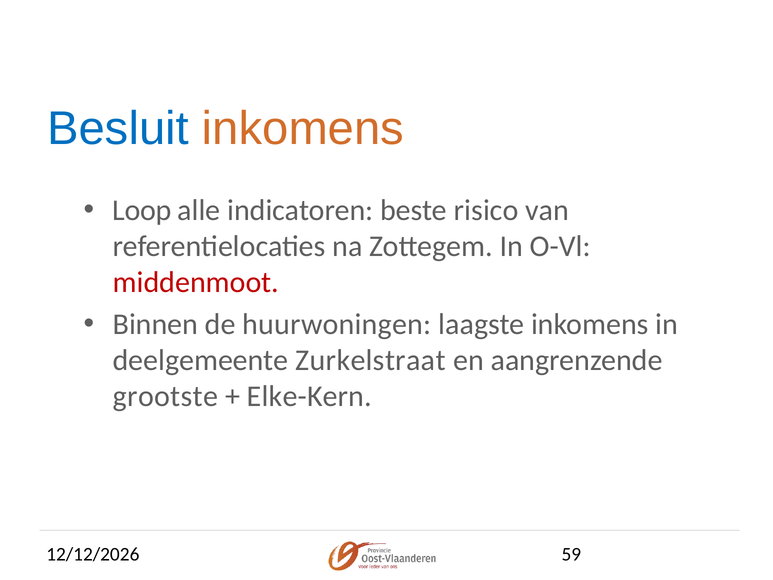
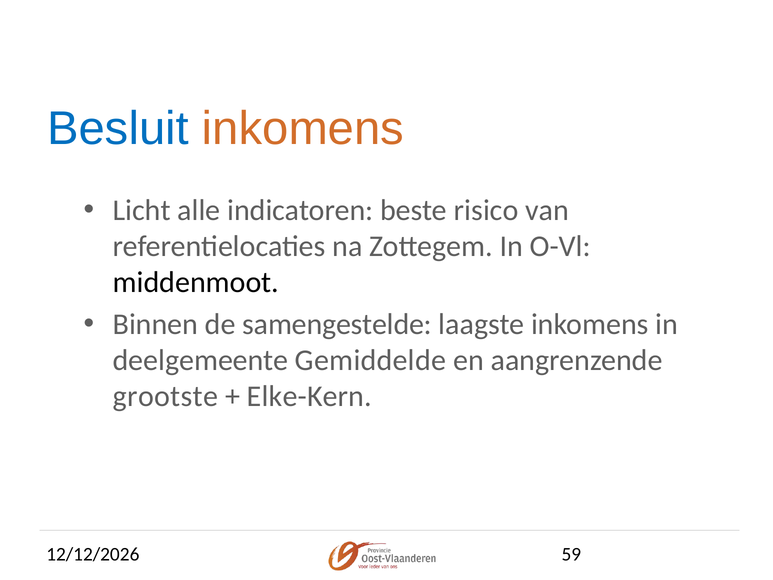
Loop: Loop -> Licht (142, 210)
middenmoot colour: red -> black (196, 282)
huurwoningen: huurwoningen -> samengestelde (337, 324)
Zurkelstraat: Zurkelstraat -> Gemiddelde (370, 360)
